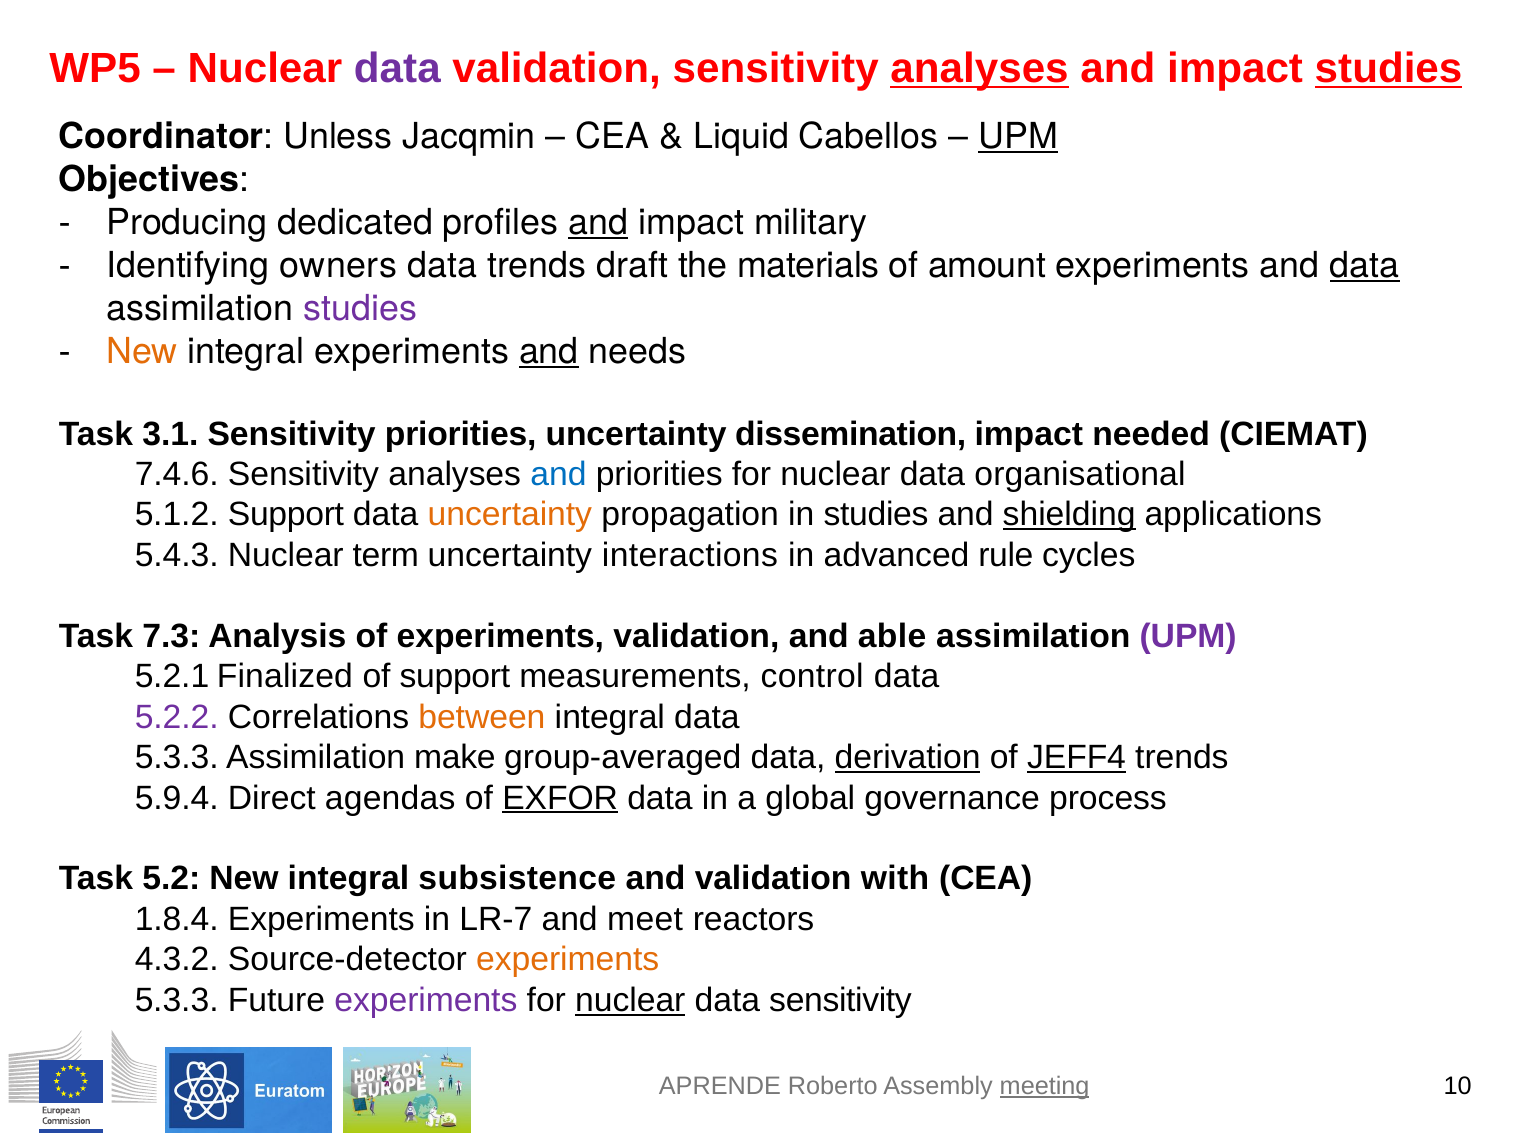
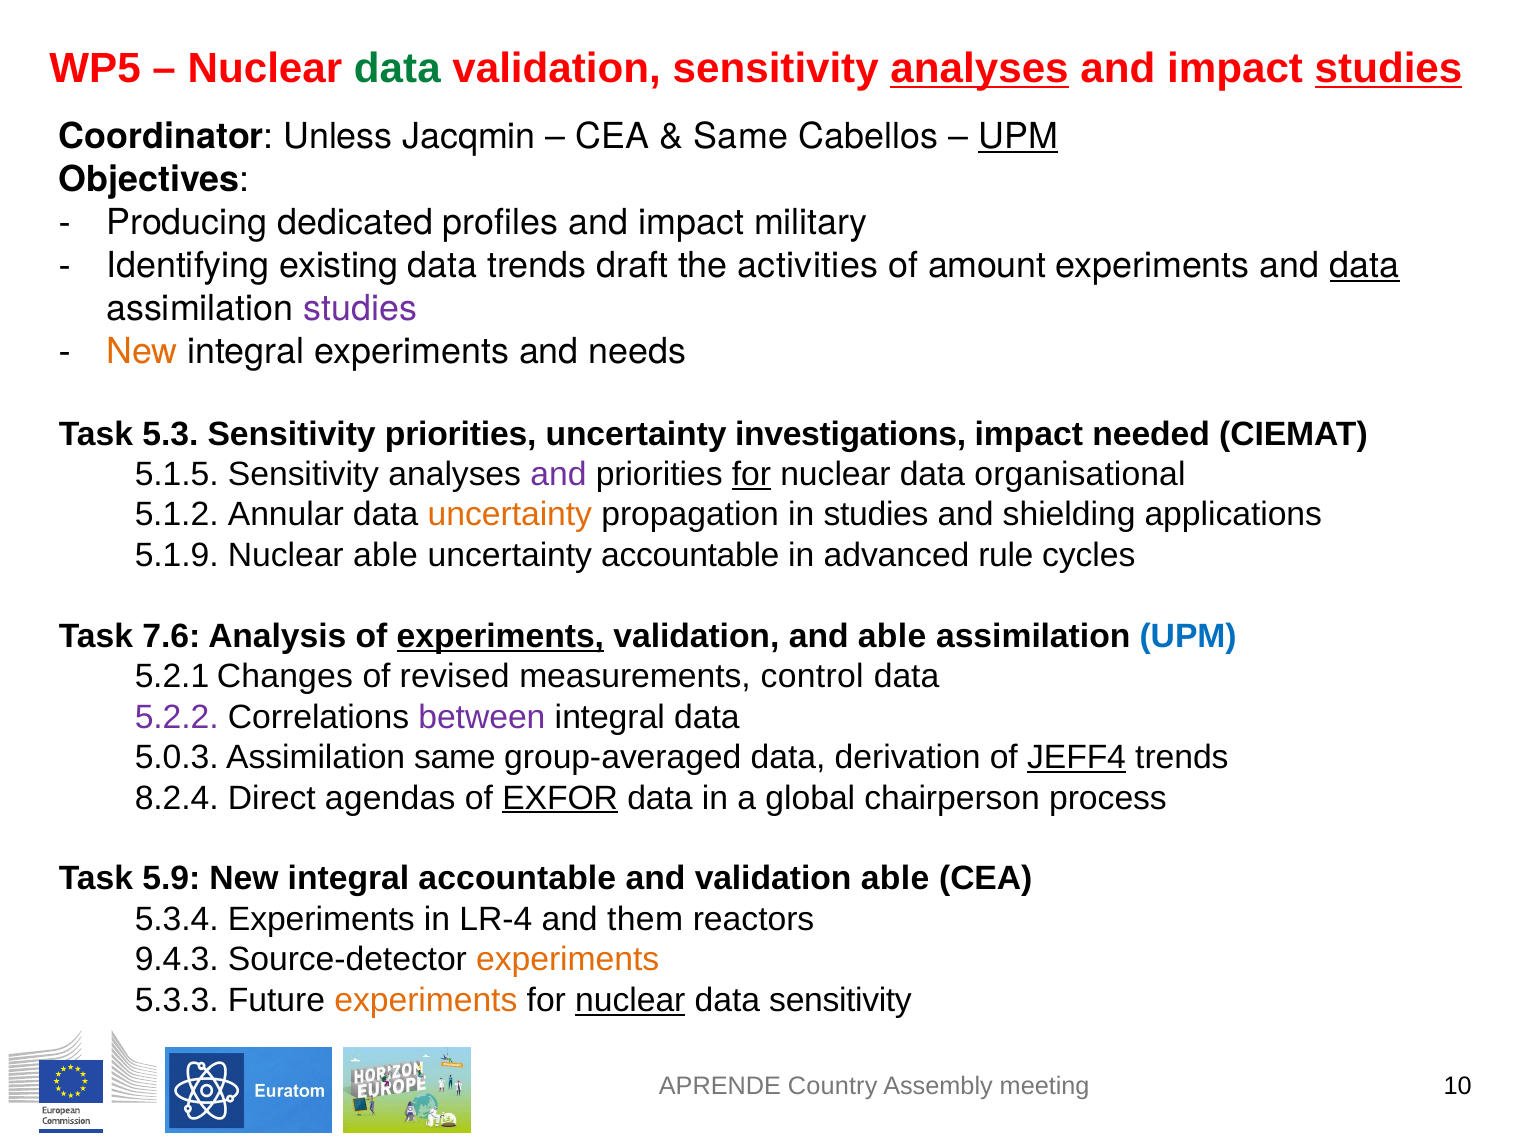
data colour: purple -> green (397, 69)
Liquid: Liquid -> Same (741, 137)
and underline: present -> none (598, 223)
owners: owners -> existing (339, 266)
materials: materials -> activities (808, 266)
and underline: present -> none (549, 352)
3.1: 3.1 -> 5.3 (170, 434)
dissemination: dissemination -> investigations (851, 434)
7.4.6: 7.4.6 -> 5.1.5 (177, 474)
and colour: blue -> purple (558, 474)
for underline: none -> present (751, 474)
5.1.2 Support: Support -> Annular (286, 515)
shielding underline: present -> none (1069, 515)
5.4.3: 5.4.3 -> 5.1.9 (177, 555)
Nuclear term: term -> able (385, 555)
uncertainty interactions: interactions -> accountable (690, 555)
7.3: 7.3 -> 7.6 (171, 636)
experiments underline: none -> present (500, 636)
UPM colour: purple -> blue (1188, 636)
Finalized: Finalized -> Changes (285, 676)
of support: support -> revised (455, 676)
between colour: orange -> purple (482, 717)
5.3.3: 5.3.3 -> 5.0.3 (177, 757)
Assimilation make: make -> same (455, 757)
derivation underline: present -> none (908, 757)
5.9.4: 5.9.4 -> 8.2.4 (177, 798)
governance: governance -> chairperson (952, 798)
5.2: 5.2 -> 5.9 (171, 879)
integral subsistence: subsistence -> accountable (517, 879)
validation with: with -> able (895, 879)
1.8.4: 1.8.4 -> 5.3.4 (177, 919)
LR-7: LR-7 -> LR-4 (496, 919)
meet: meet -> them (645, 919)
4.3.2: 4.3.2 -> 9.4.3 (177, 960)
experiments colour: purple -> orange (426, 1000)
Roberto: Roberto -> Country (833, 1086)
meeting underline: present -> none (1045, 1086)
